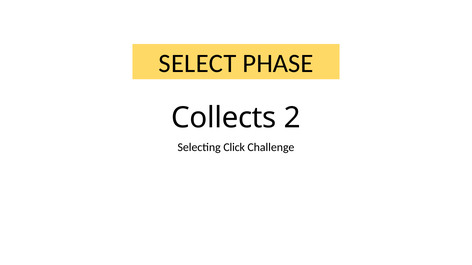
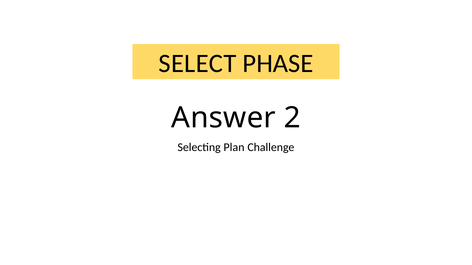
Collects: Collects -> Answer (224, 118)
Click: Click -> Plan (234, 148)
